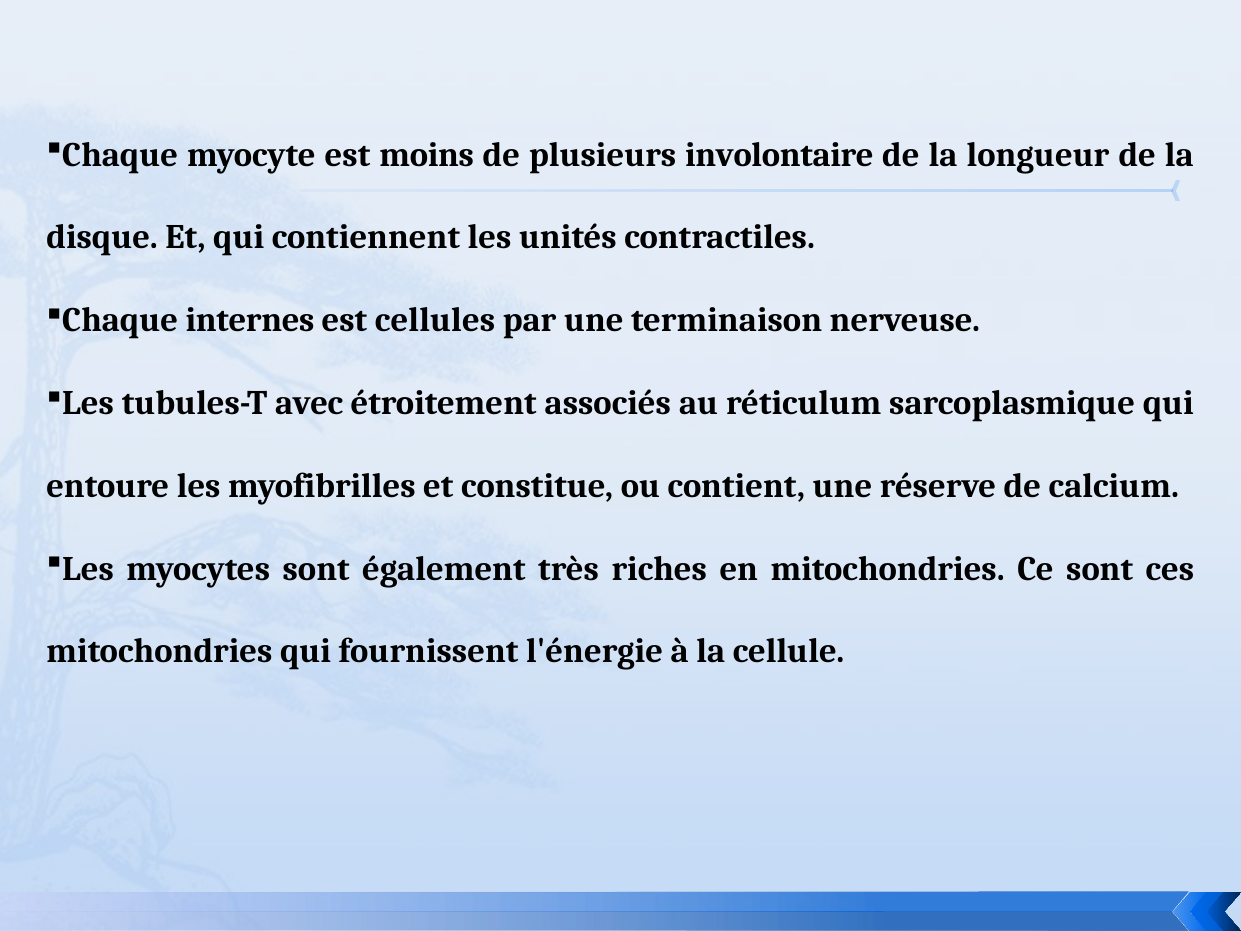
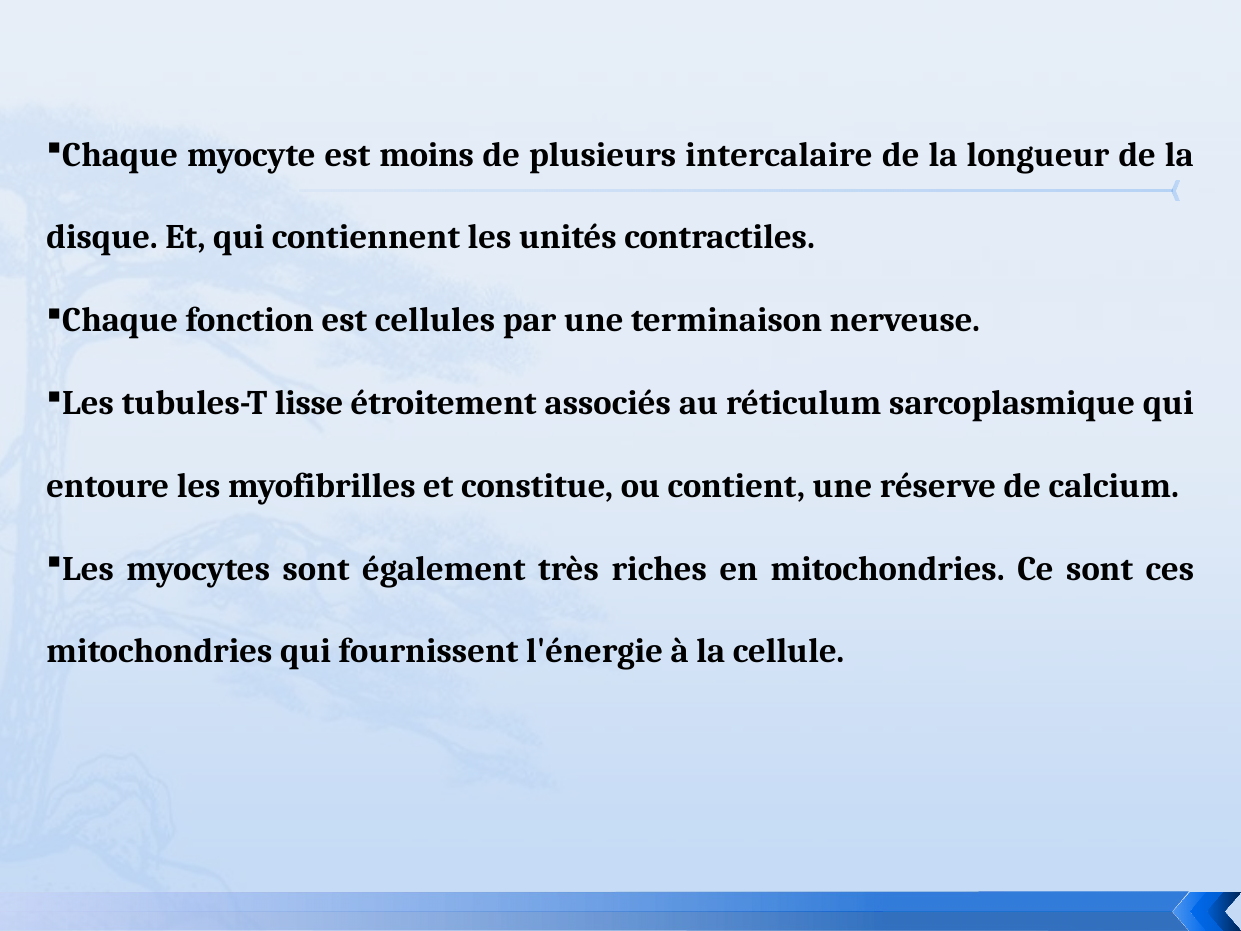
involontaire: involontaire -> intercalaire (779, 155)
internes: internes -> fonction (250, 320)
avec: avec -> lisse (309, 403)
